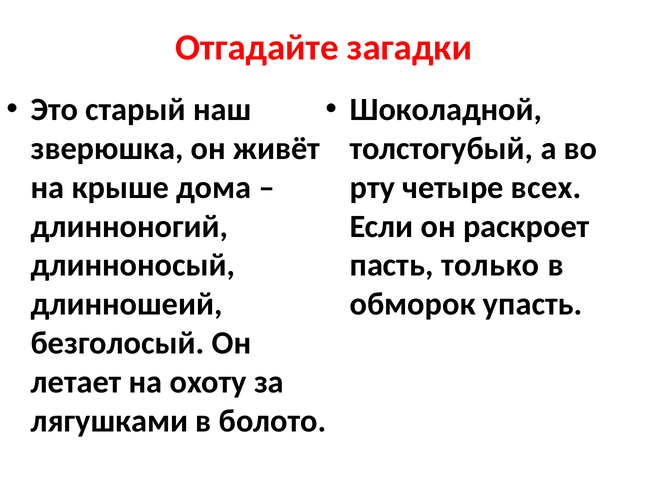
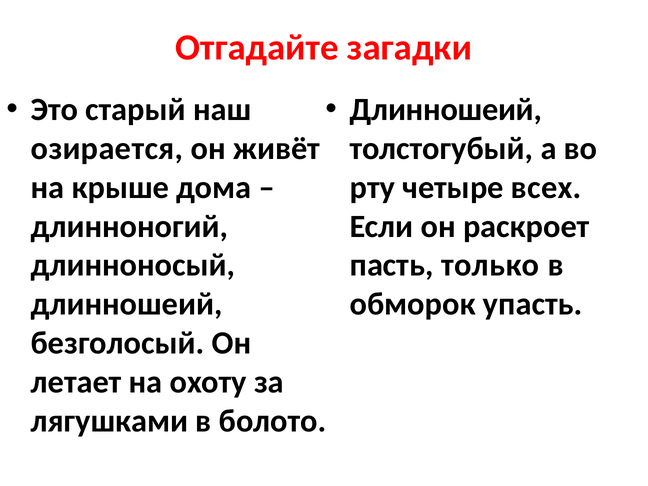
Шоколадной: Шоколадной -> Длинношеий (446, 110)
зверюшка: зверюшка -> озирается (107, 149)
